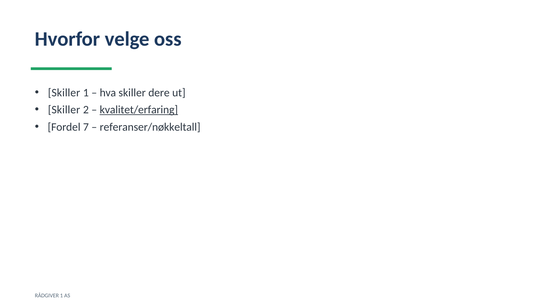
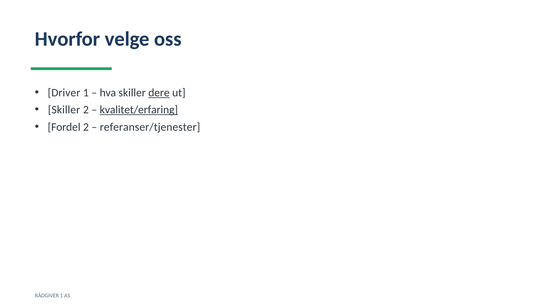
Skiller: Skiller -> Driver (64, 93)
dere underline: none -> present (159, 93)
Fordel 7: 7 -> 2 (86, 127)
referanser/nøkkeltall: referanser/nøkkeltall -> referanser/tjenester (150, 127)
